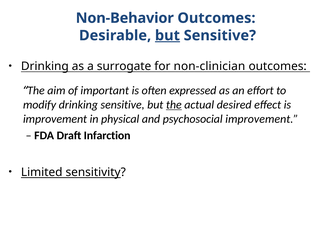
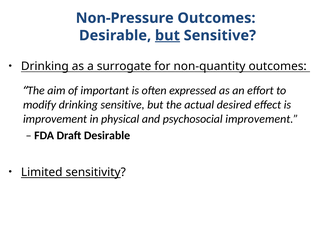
Non-Behavior: Non-Behavior -> Non-Pressure (125, 18)
non-clinician: non-clinician -> non-quantity (209, 66)
the underline: present -> none (174, 105)
Draft Infarction: Infarction -> Desirable (107, 136)
